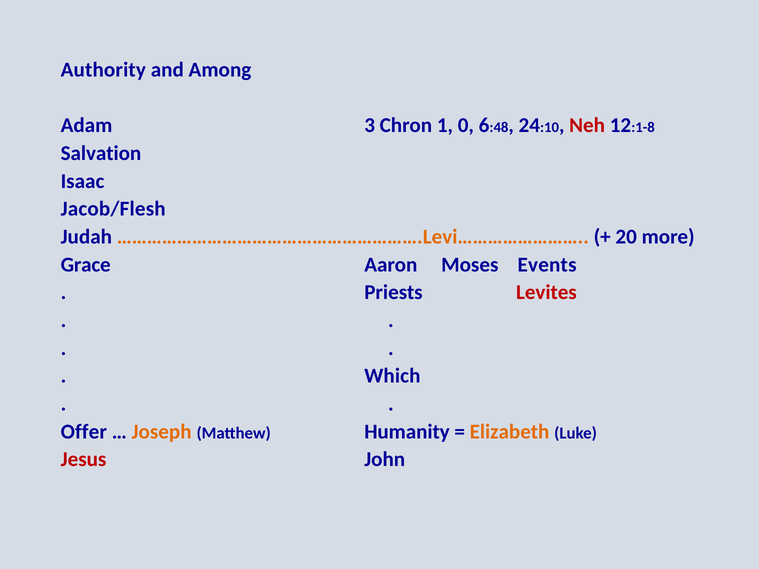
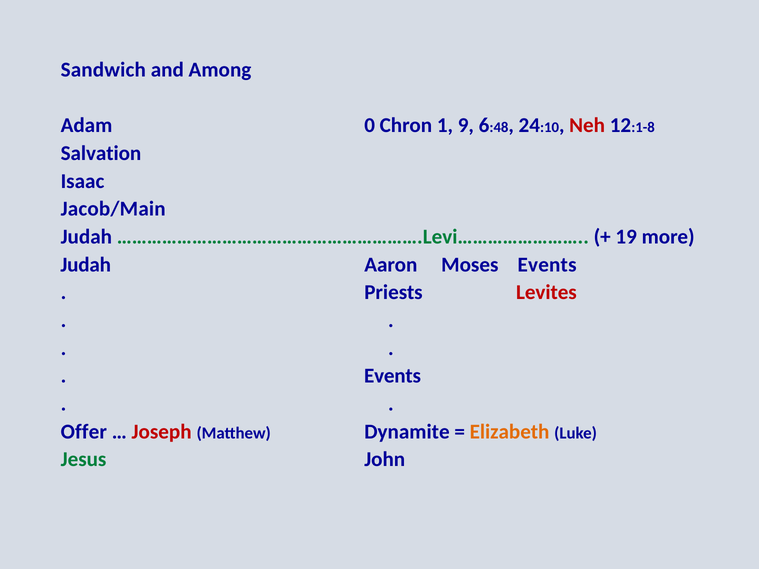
Authority: Authority -> Sandwich (103, 70)
3: 3 -> 0 (370, 126)
0: 0 -> 9 (466, 126)
Jacob/Flesh: Jacob/Flesh -> Jacob/Main (113, 209)
…………………………………………………….Levi…………………… colour: orange -> green (353, 237)
20: 20 -> 19 (626, 237)
Grace: Grace -> Judah (86, 265)
Which: Which -> Events (393, 376)
Joseph colour: orange -> red (162, 432)
Humanity: Humanity -> Dynamite (407, 432)
Jesus colour: red -> green (84, 460)
